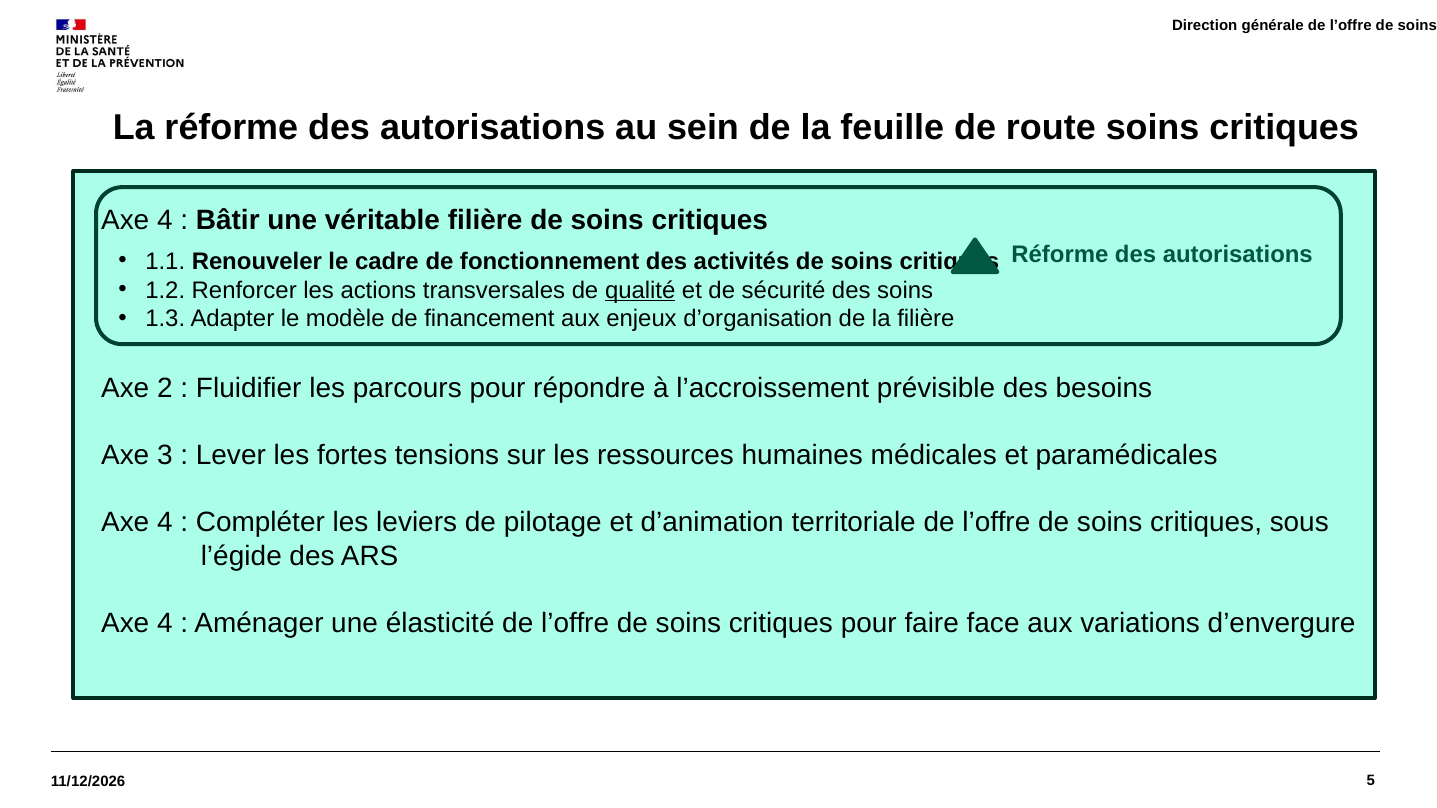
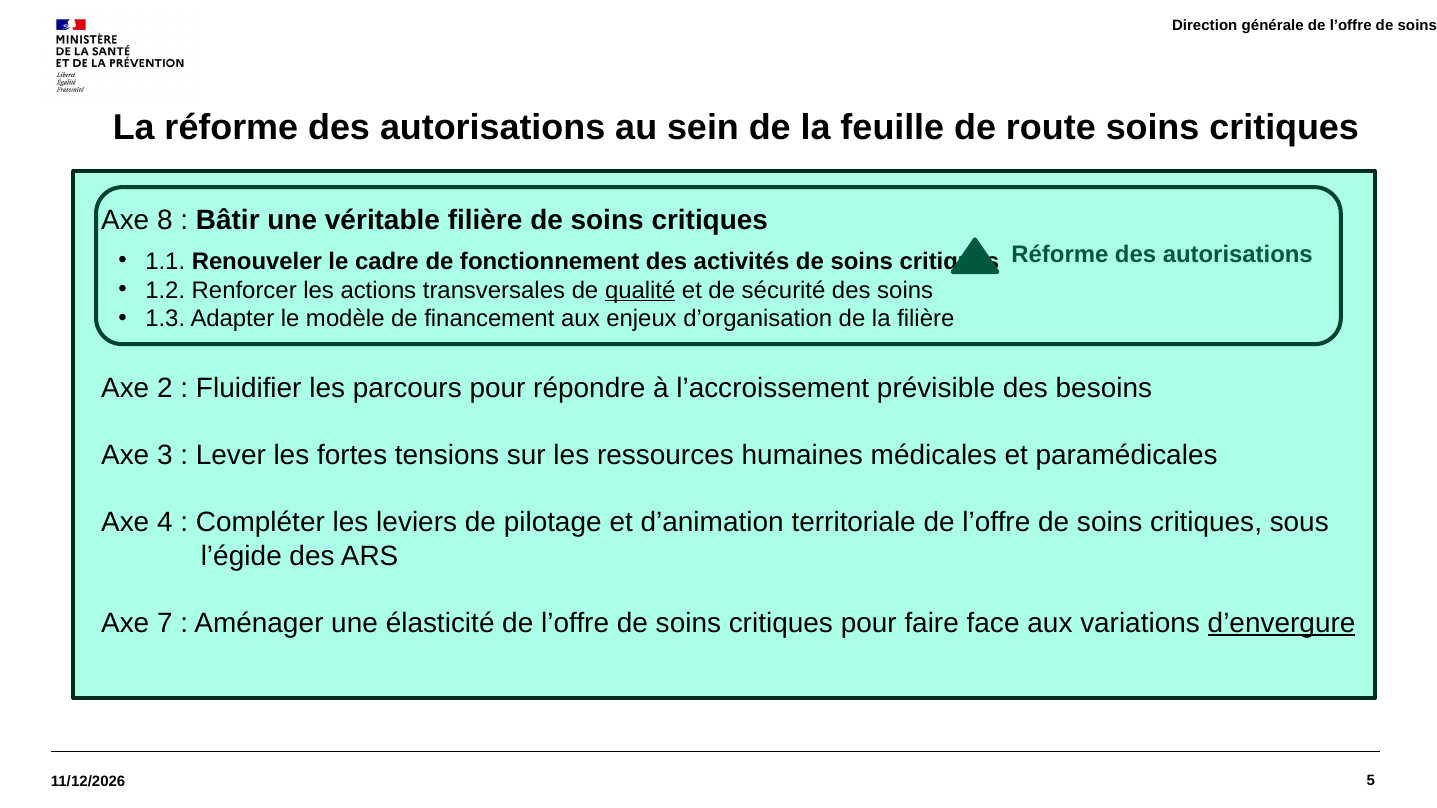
4: 4 -> 8 (165, 221)
4: 4 -> 7 (165, 624)
d’envergure underline: none -> present (1282, 624)
